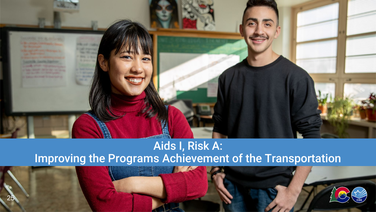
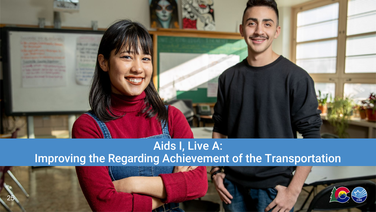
Risk: Risk -> Live (198, 146)
Programs: Programs -> Regarding (134, 158)
